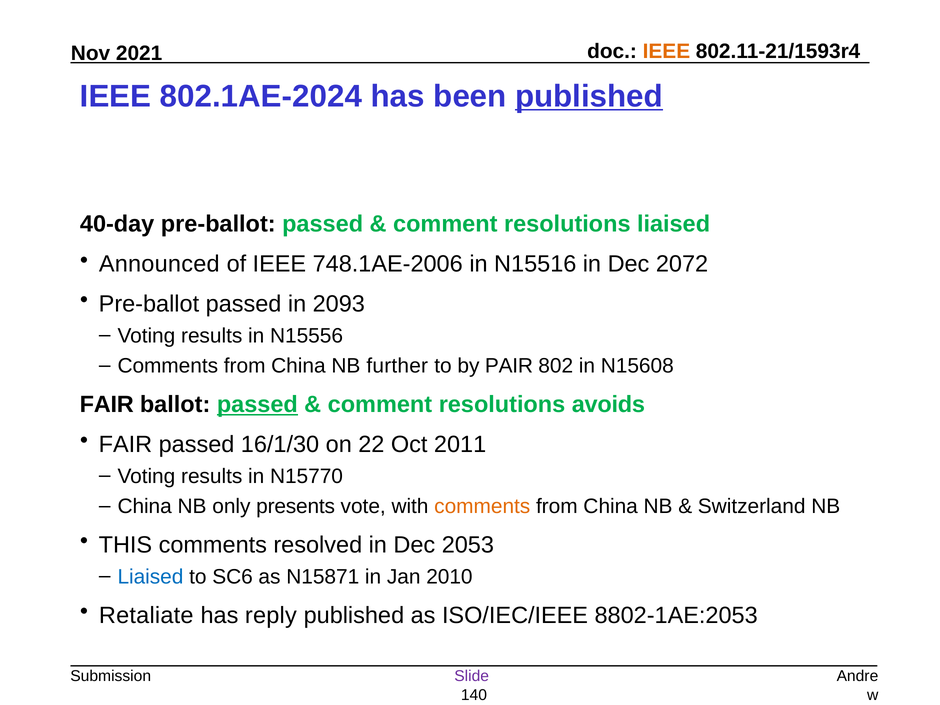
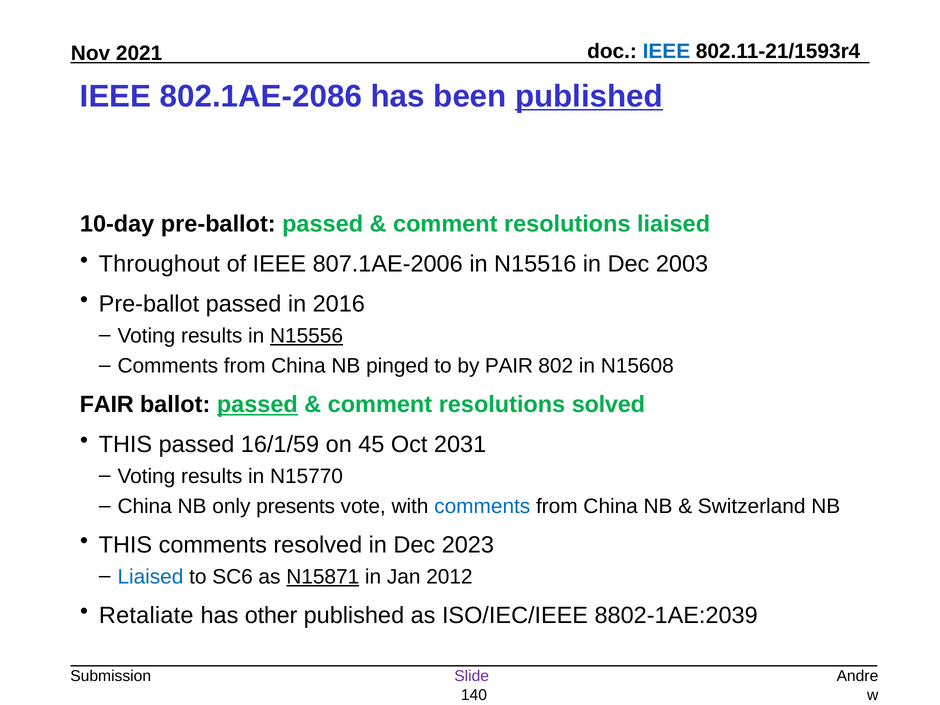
IEEE colour: orange -> blue (666, 52)
802.1AE-2024: 802.1AE-2024 -> 802.1AE-2086 (261, 96)
40-day: 40-day -> 10-day (117, 224)
Announced: Announced -> Throughout (159, 264)
748.1AE-2006: 748.1AE-2006 -> 807.1AE-2006 (388, 264)
2072: 2072 -> 2003 (682, 264)
2093: 2093 -> 2016 (339, 304)
N15556 underline: none -> present (307, 336)
further: further -> pinged (397, 366)
avoids: avoids -> solved (608, 405)
FAIR: FAIR -> THIS (125, 445)
16/1/30: 16/1/30 -> 16/1/59 (280, 445)
22: 22 -> 45 (371, 445)
2011: 2011 -> 2031 (460, 445)
comments colour: orange -> blue (482, 506)
2053: 2053 -> 2023 (468, 545)
N15871 underline: none -> present (323, 577)
2010: 2010 -> 2012 (449, 577)
reply: reply -> other (271, 615)
8802-1AE:2053: 8802-1AE:2053 -> 8802-1AE:2039 (676, 615)
